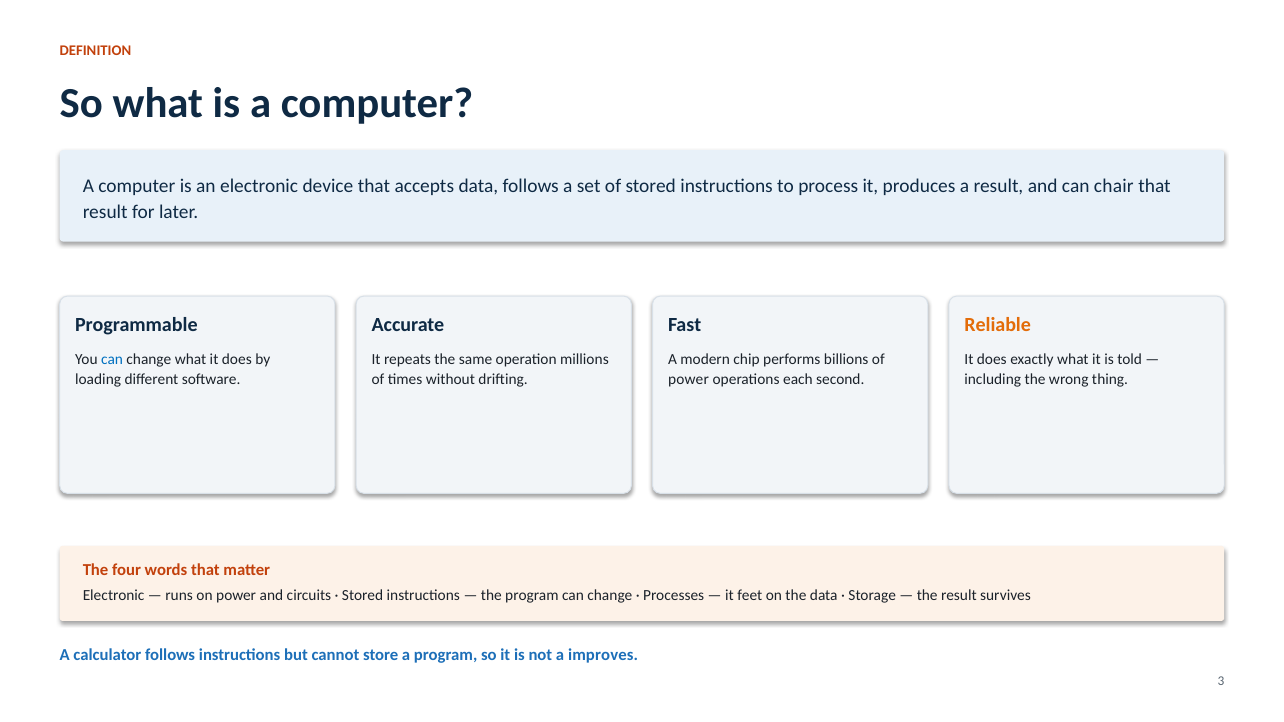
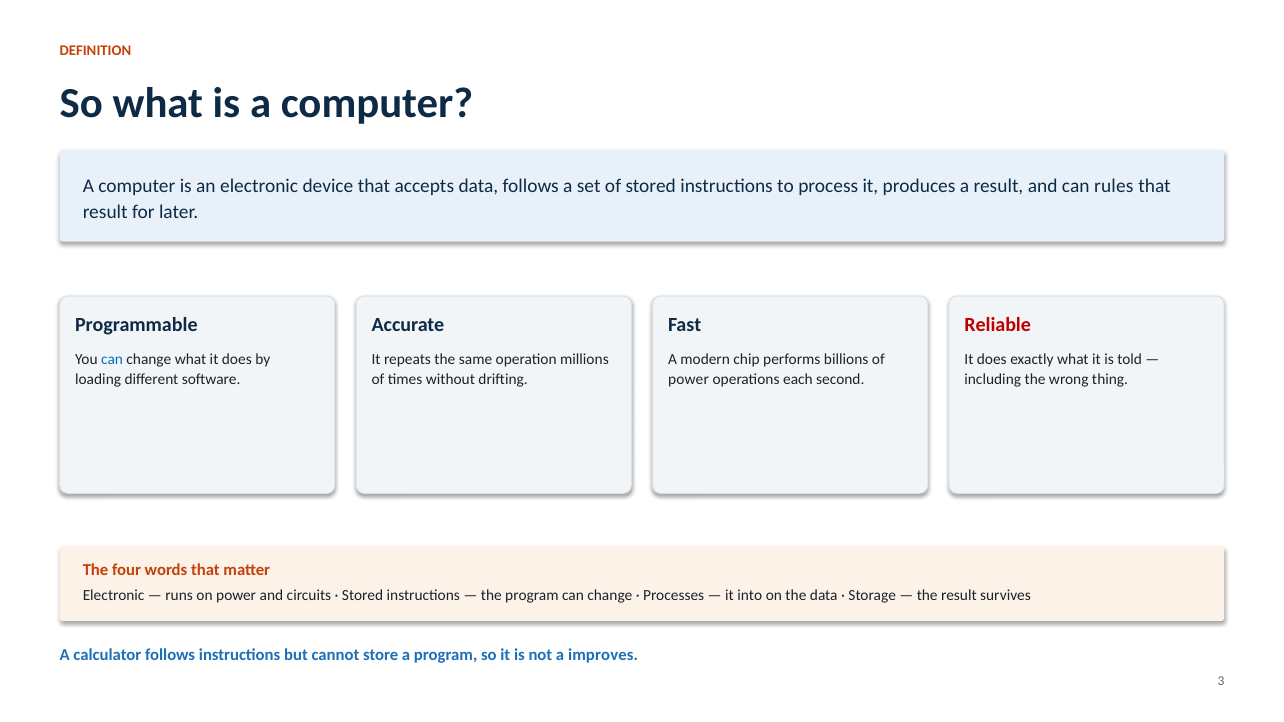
chair: chair -> rules (1114, 186)
Reliable colour: orange -> red (998, 325)
feet: feet -> into (750, 596)
